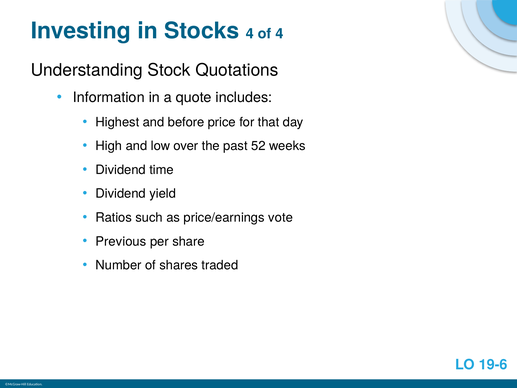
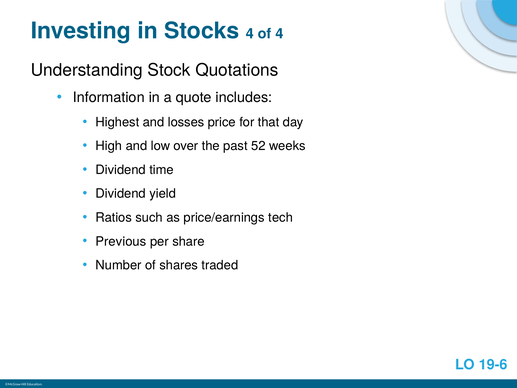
before: before -> losses (186, 122)
vote: vote -> tech (281, 217)
